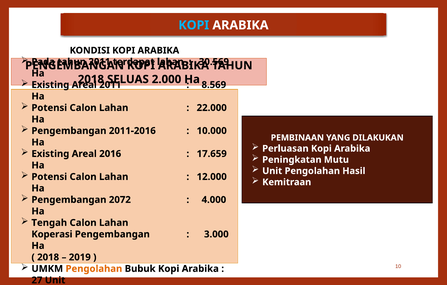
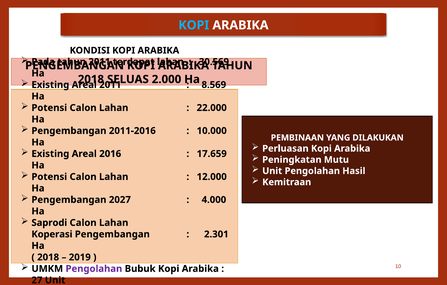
2072: 2072 -> 2027 (120, 199)
Tengah: Tengah -> Saprodi (49, 222)
3.000: 3.000 -> 2.301 (216, 234)
Pengolahan colour: orange -> purple (94, 268)
